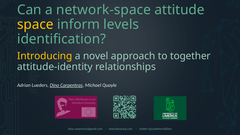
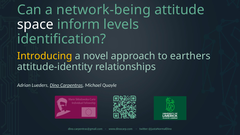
network-space: network-space -> network-being (104, 10)
space colour: yellow -> white (35, 24)
together: together -> earthers (190, 56)
